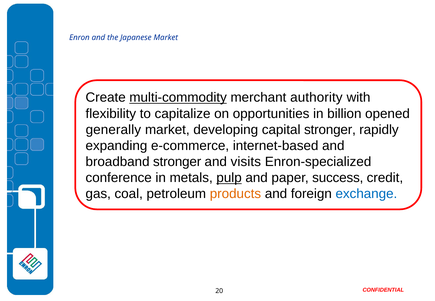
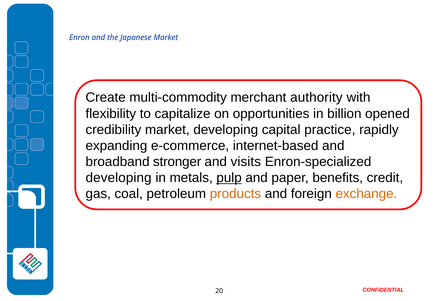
multi-commodity underline: present -> none (178, 98)
generally: generally -> credibility (113, 130)
capital stronger: stronger -> practice (330, 130)
conference: conference -> developing (119, 178)
success: success -> benefits (338, 178)
exchange colour: blue -> orange (366, 194)
